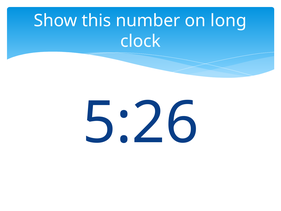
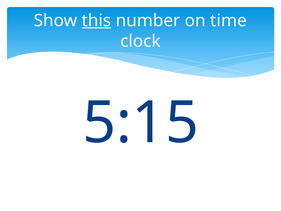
this underline: none -> present (96, 21)
long: long -> time (229, 21)
5:26: 5:26 -> 5:15 (141, 123)
